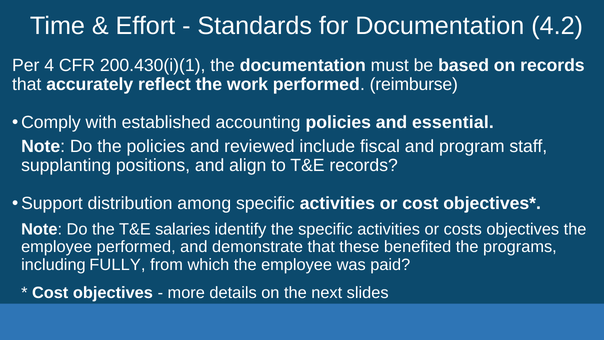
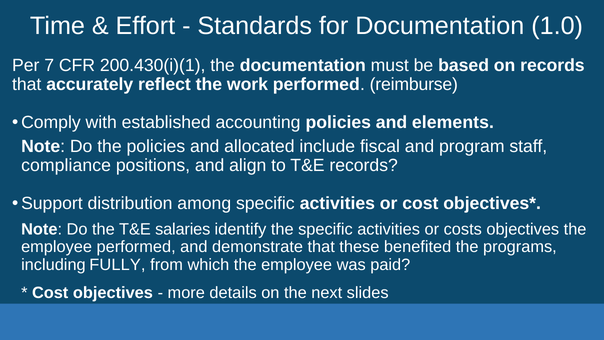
4.2: 4.2 -> 1.0 (557, 26)
4: 4 -> 7 (49, 65)
essential: essential -> elements (453, 122)
reviewed: reviewed -> allocated (259, 146)
supplanting: supplanting -> compliance (66, 165)
